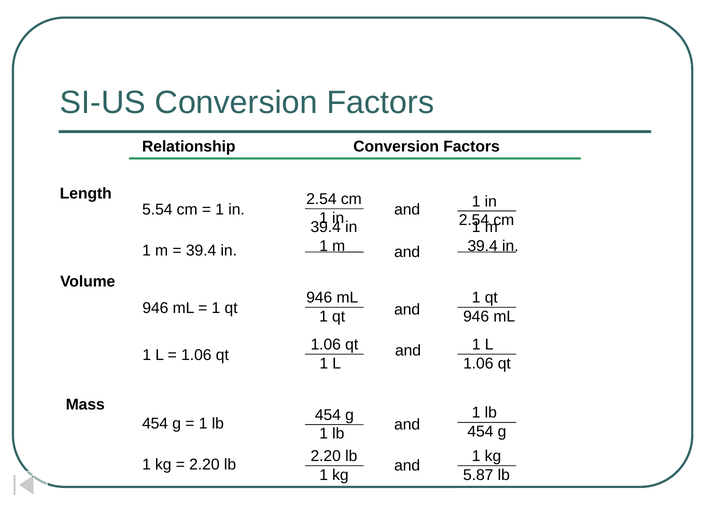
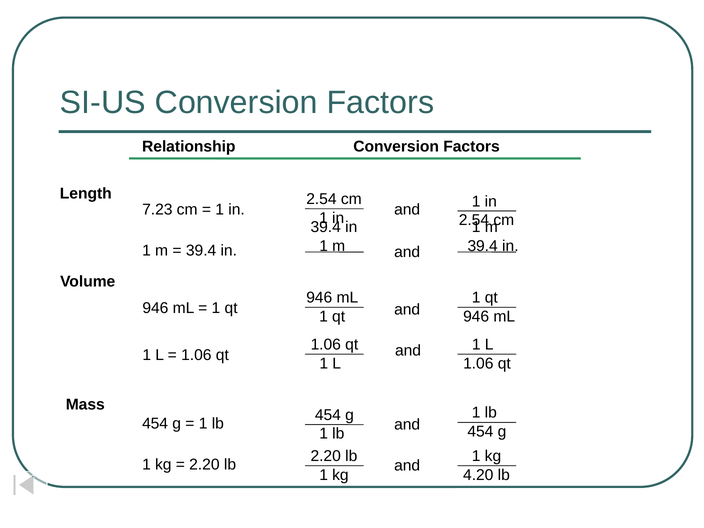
5.54: 5.54 -> 7.23 (157, 210)
5.87: 5.87 -> 4.20 (478, 475)
